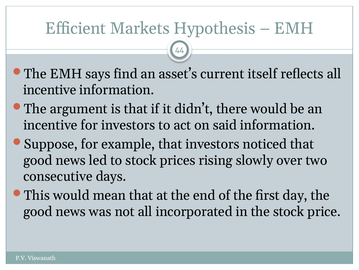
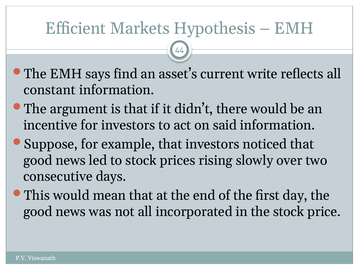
itself: itself -> write (262, 74)
incentive: incentive -> constant (50, 90)
